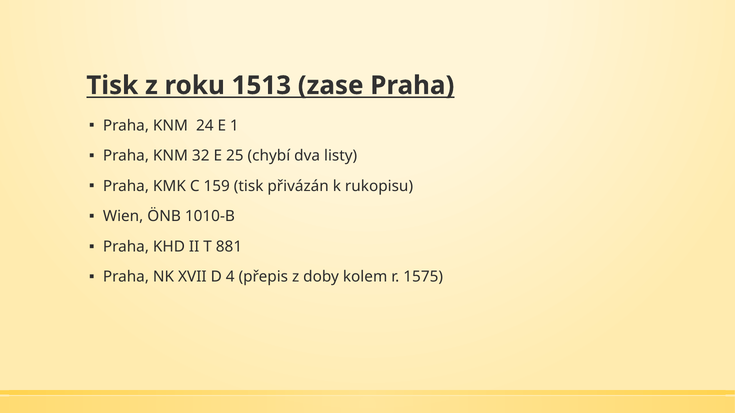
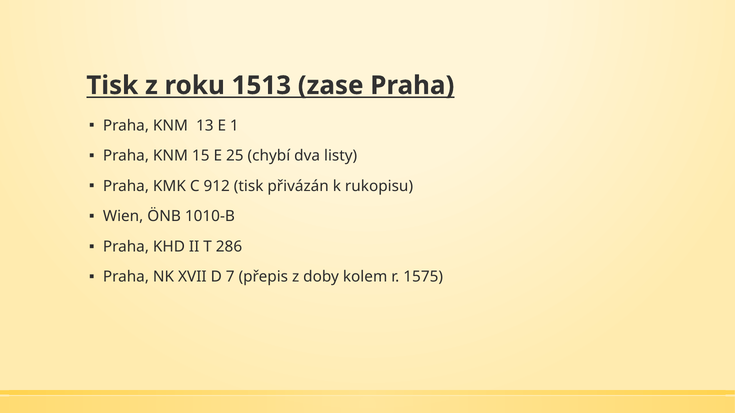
24: 24 -> 13 (205, 126)
32: 32 -> 15 (201, 156)
159: 159 -> 912 (217, 186)
881: 881 -> 286 (229, 247)
4: 4 -> 7 (230, 277)
